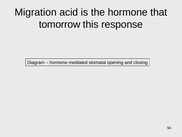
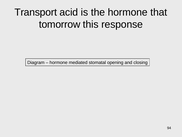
Migration: Migration -> Transport (36, 12)
